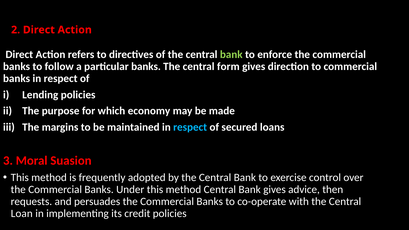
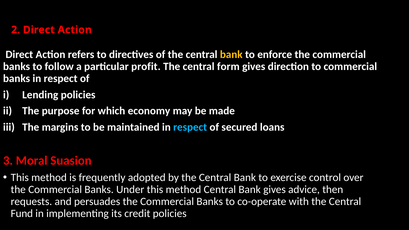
bank colour: light green -> yellow (231, 55)
particular banks: banks -> profit (146, 67)
Loan: Loan -> Fund (22, 214)
